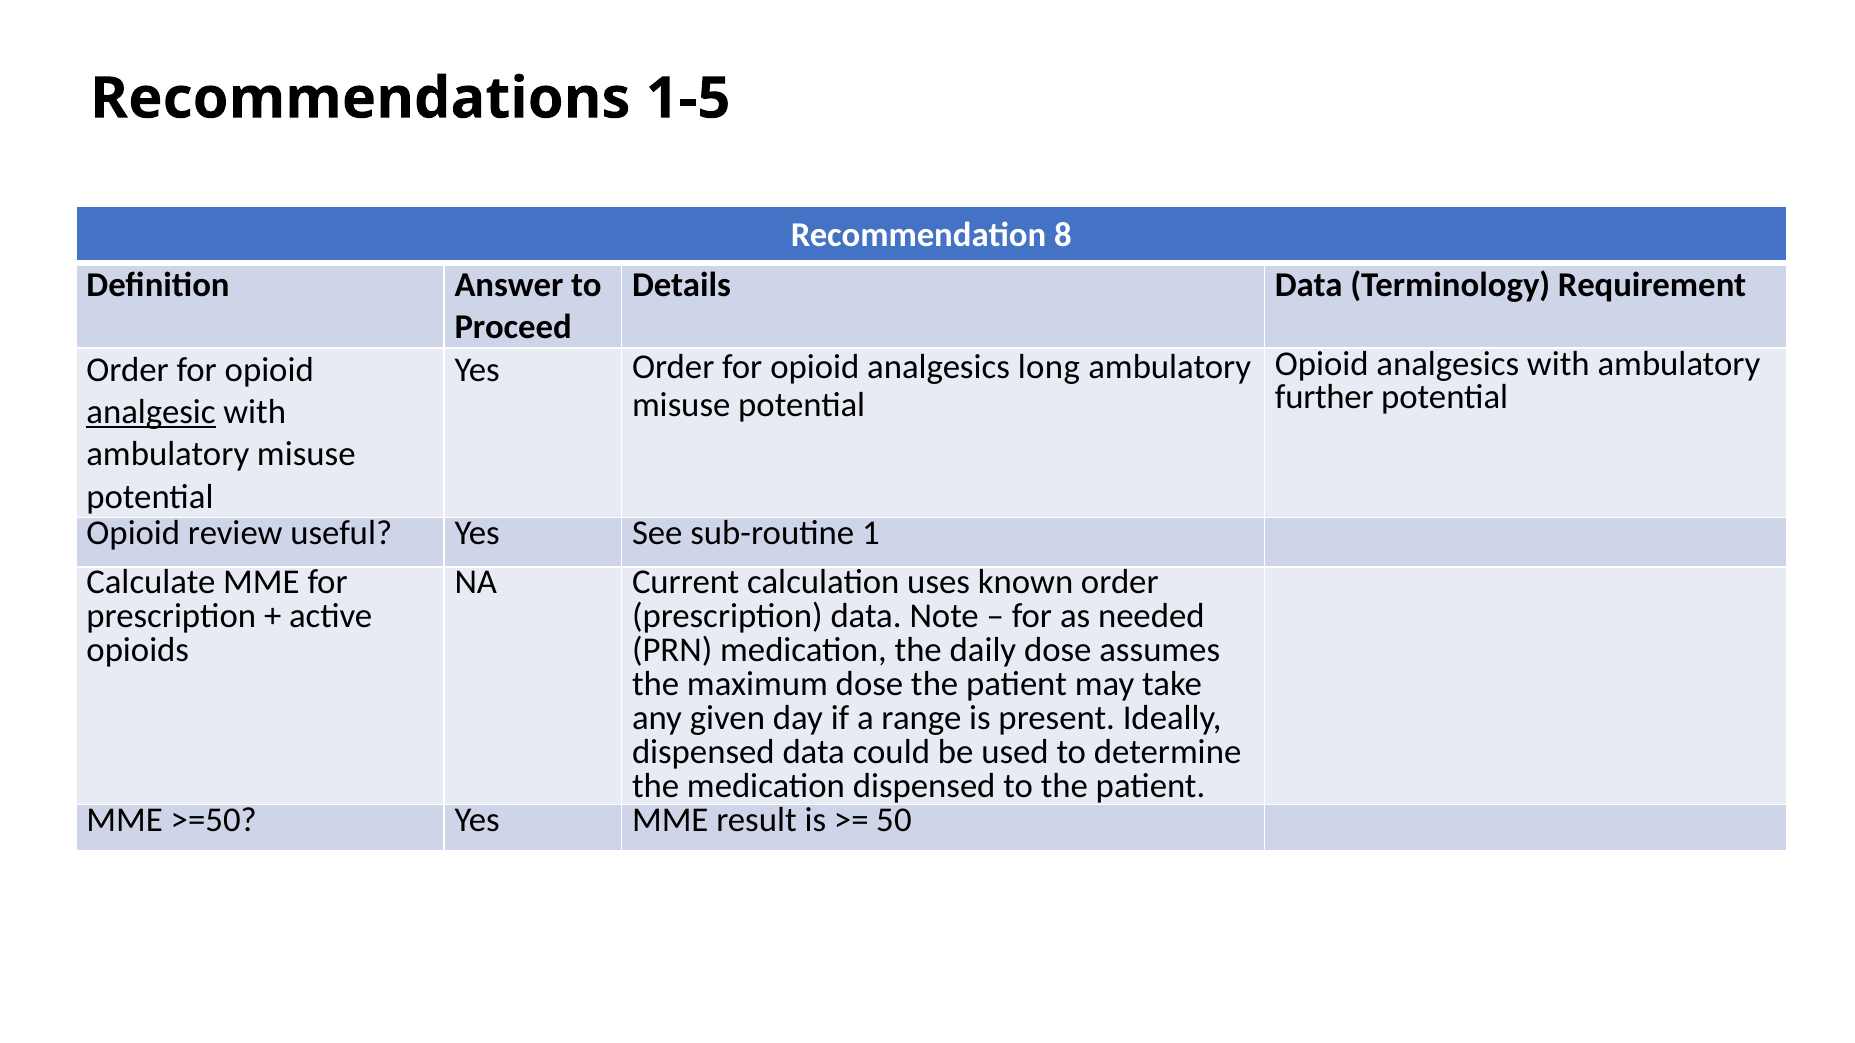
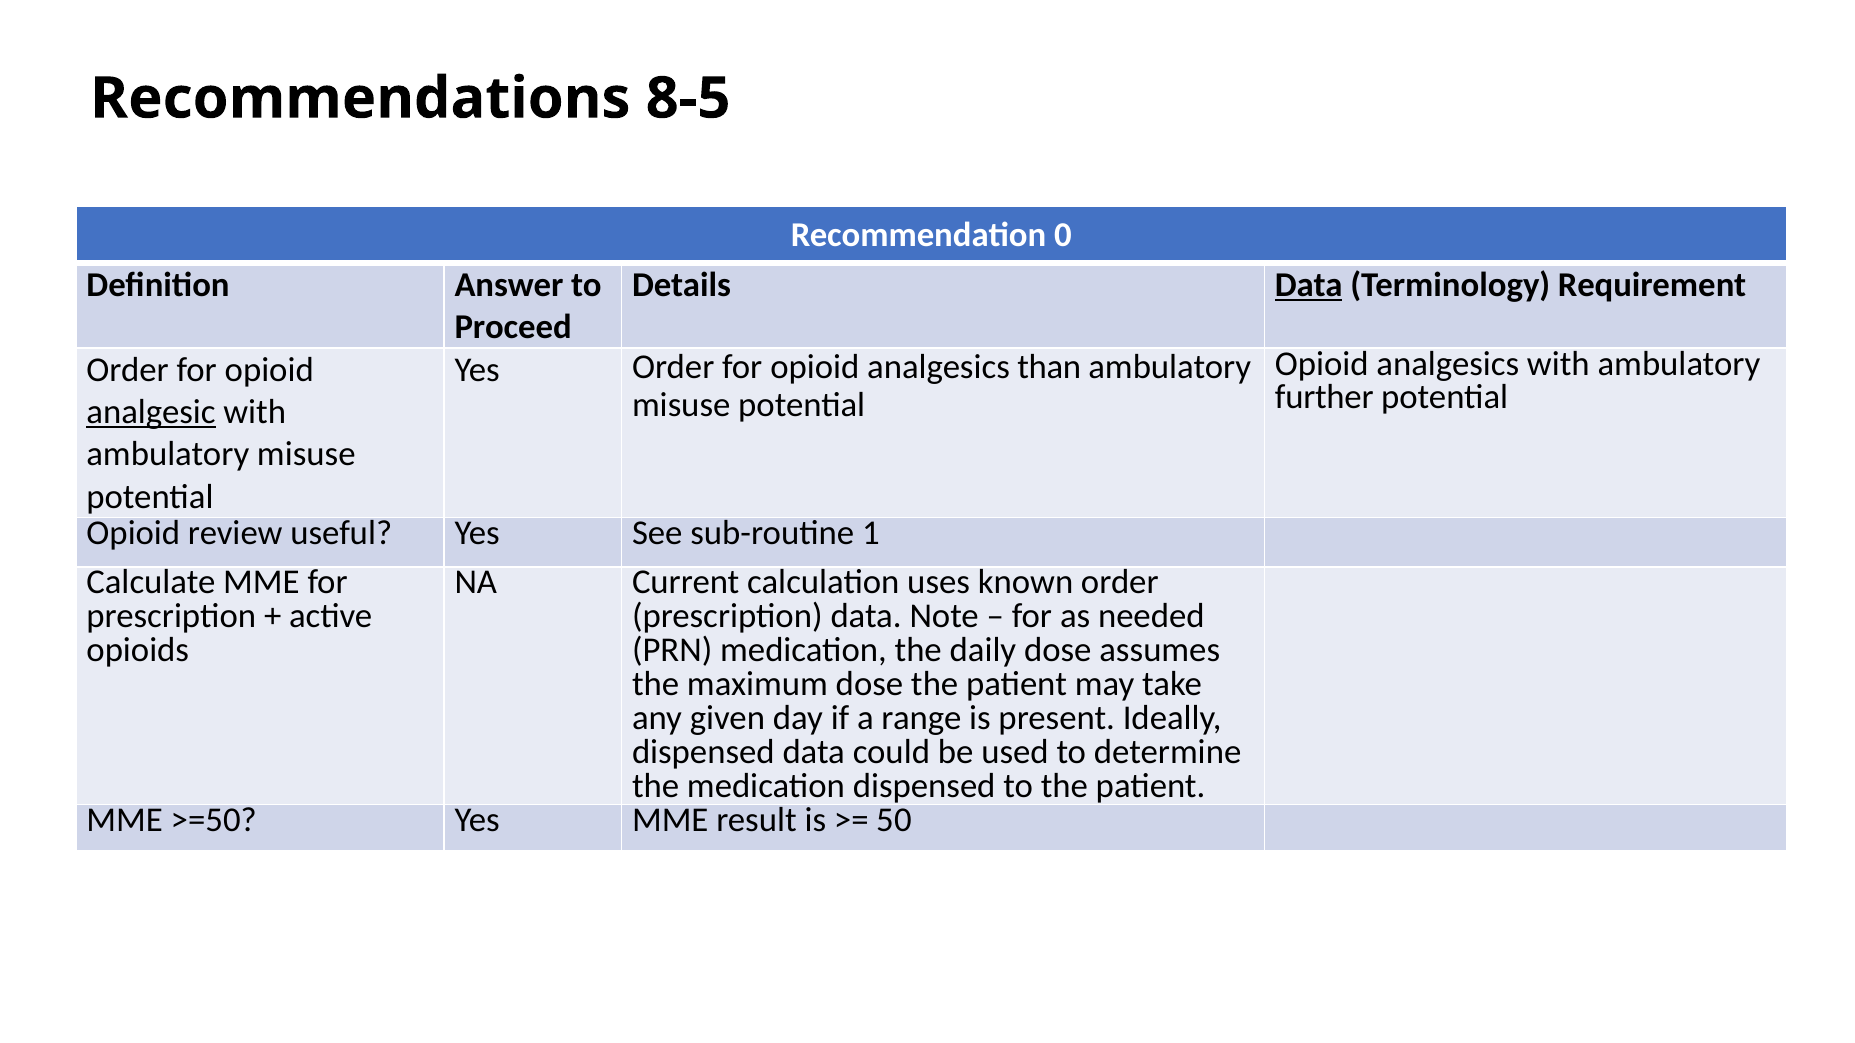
1-5: 1-5 -> 8-5 (688, 99)
8: 8 -> 0 (1063, 235)
Data underline: none -> present (1309, 285)
long: long -> than (1049, 367)
